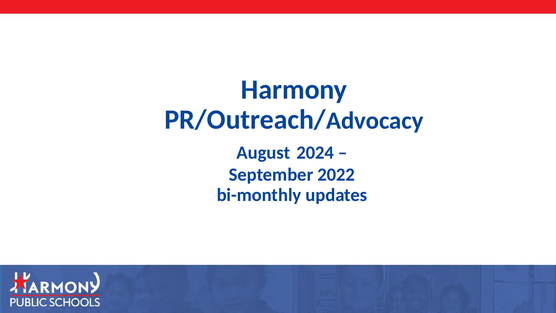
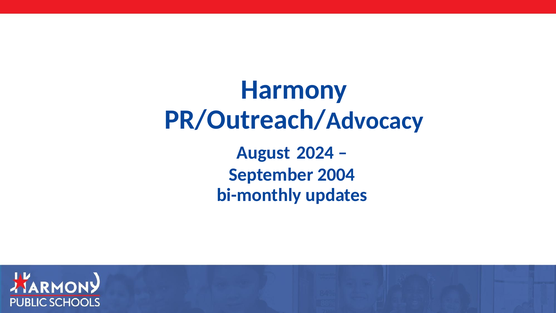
2022: 2022 -> 2004 (336, 175)
